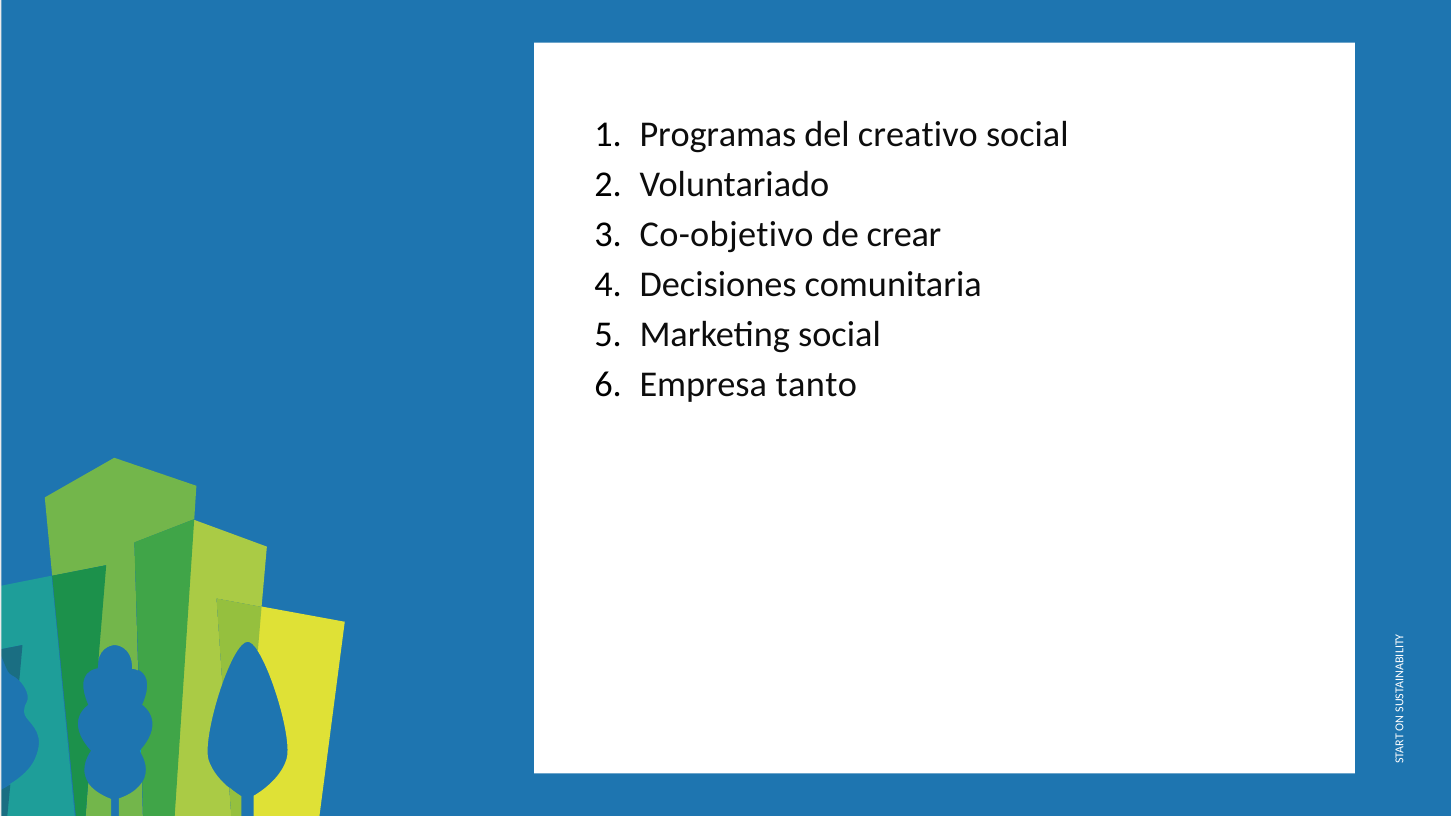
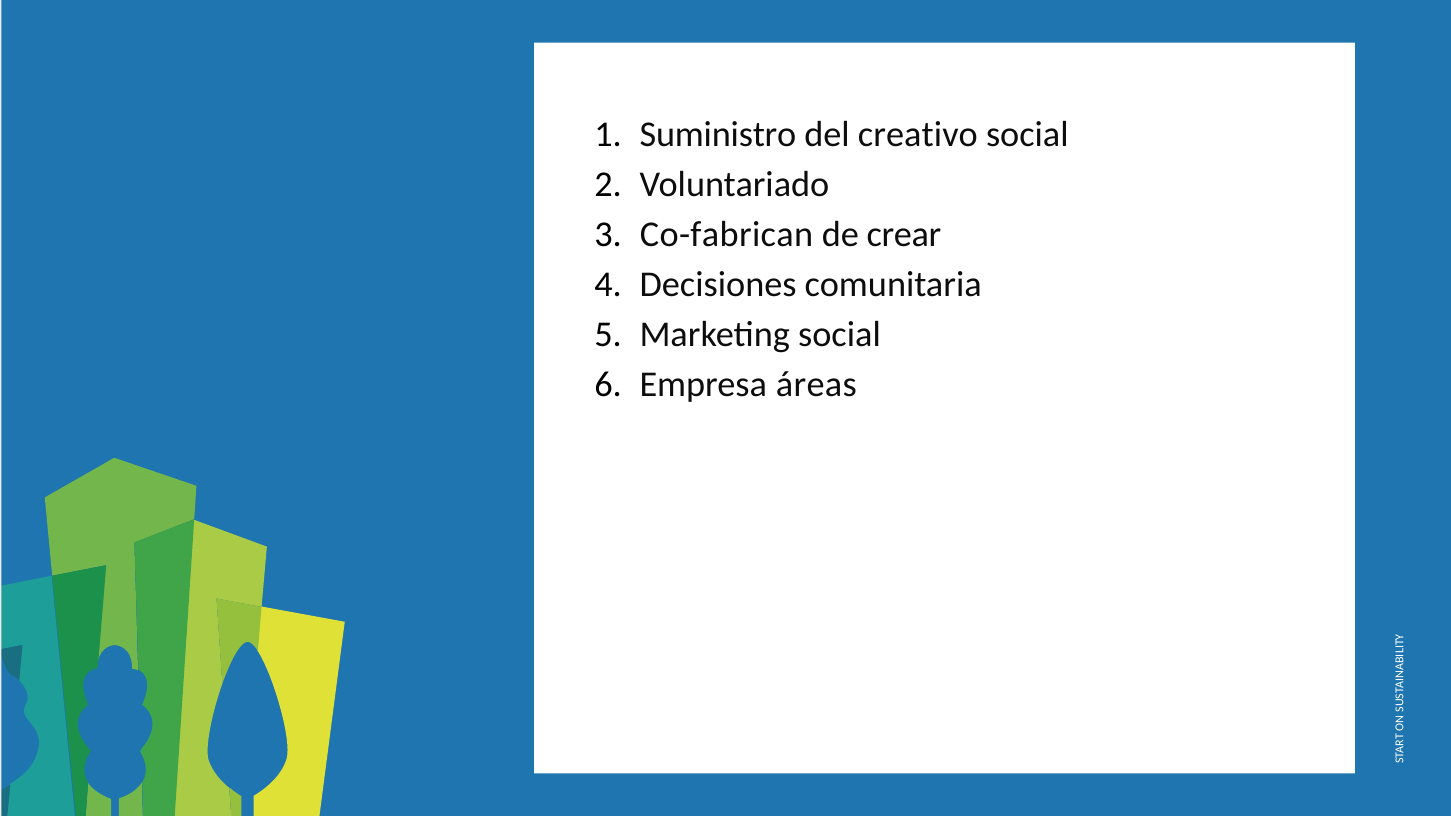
Programas: Programas -> Suministro (718, 135)
Co-objetivo: Co-objetivo -> Co-fabrican (727, 235)
tanto: tanto -> áreas (816, 385)
